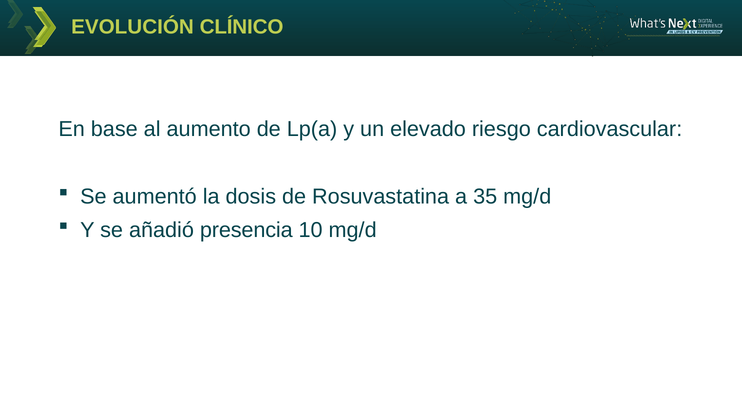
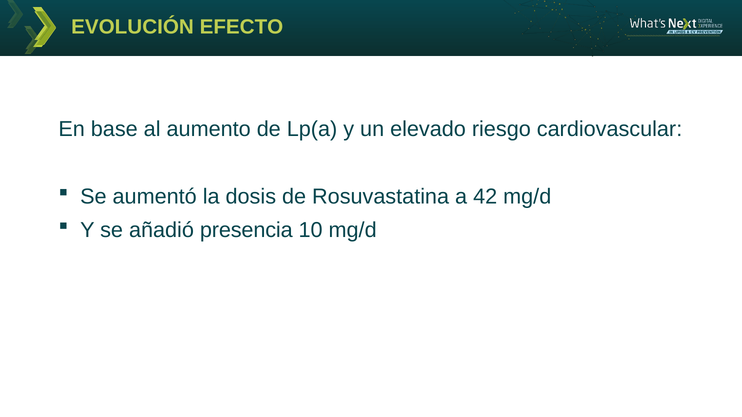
CLÍNICO: CLÍNICO -> EFECTO (241, 27)
35: 35 -> 42 (485, 197)
